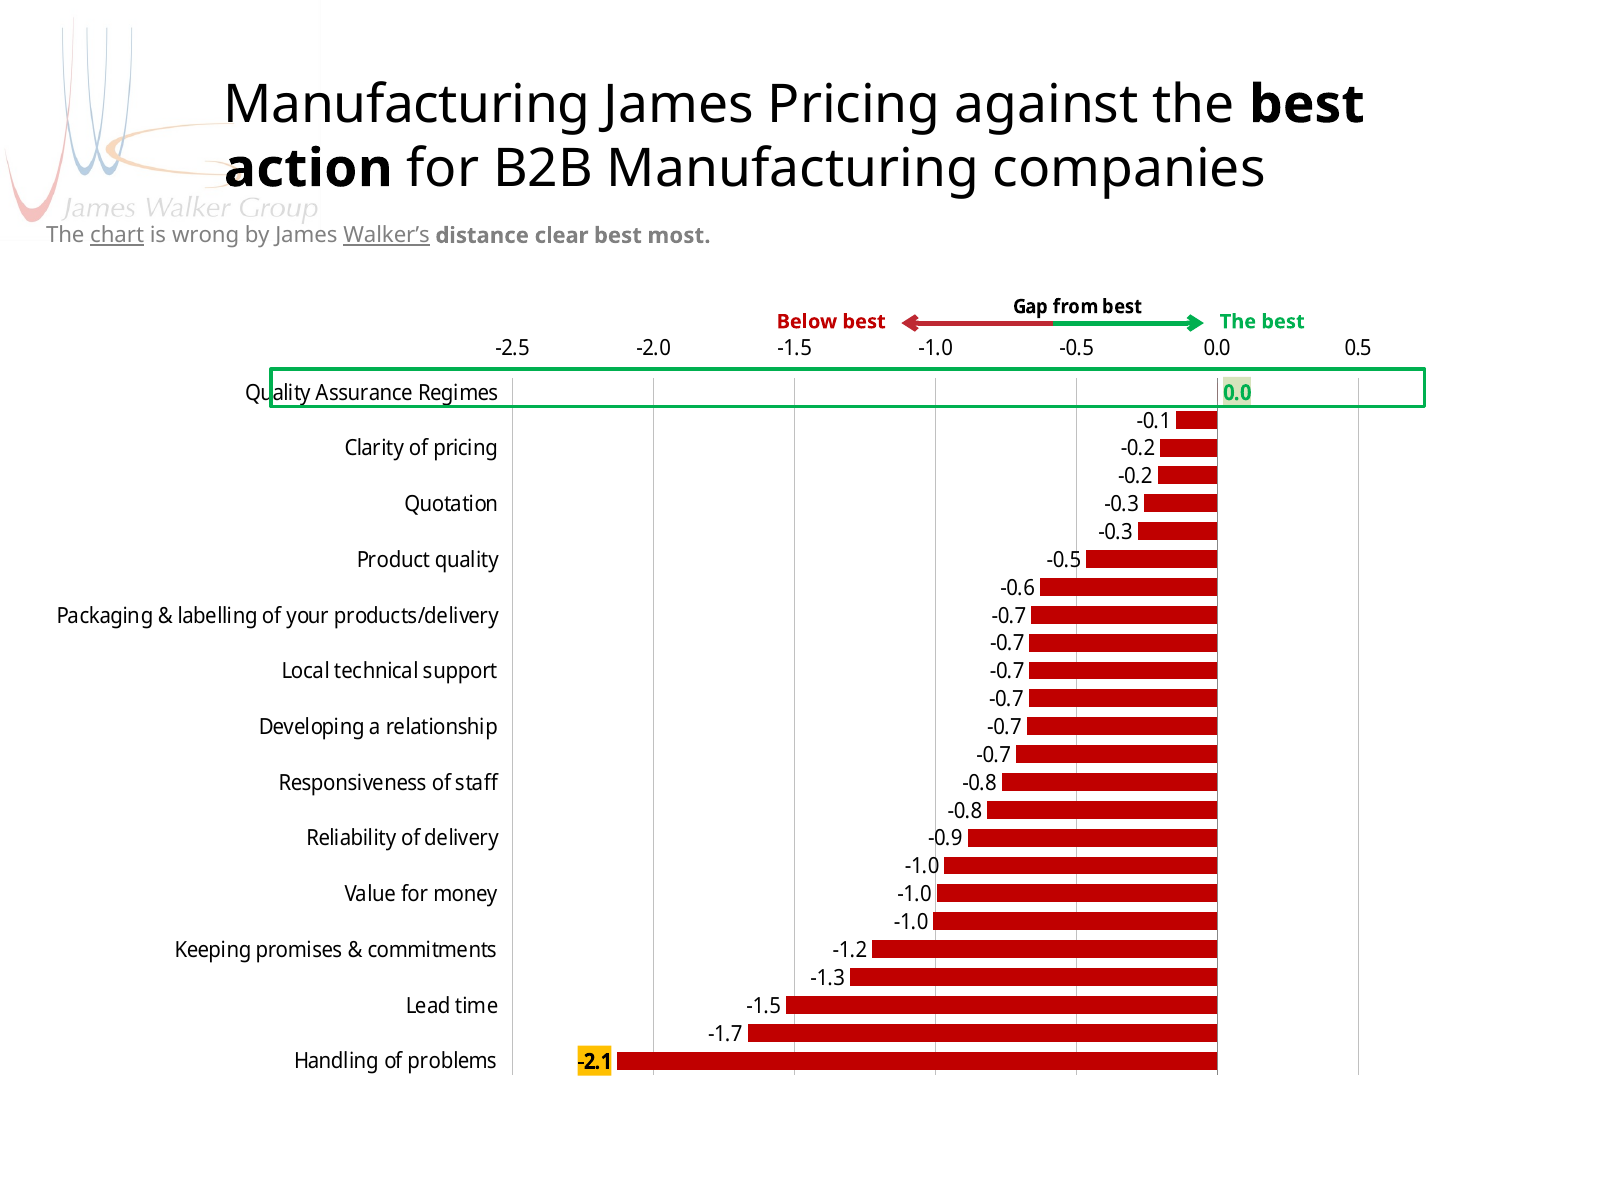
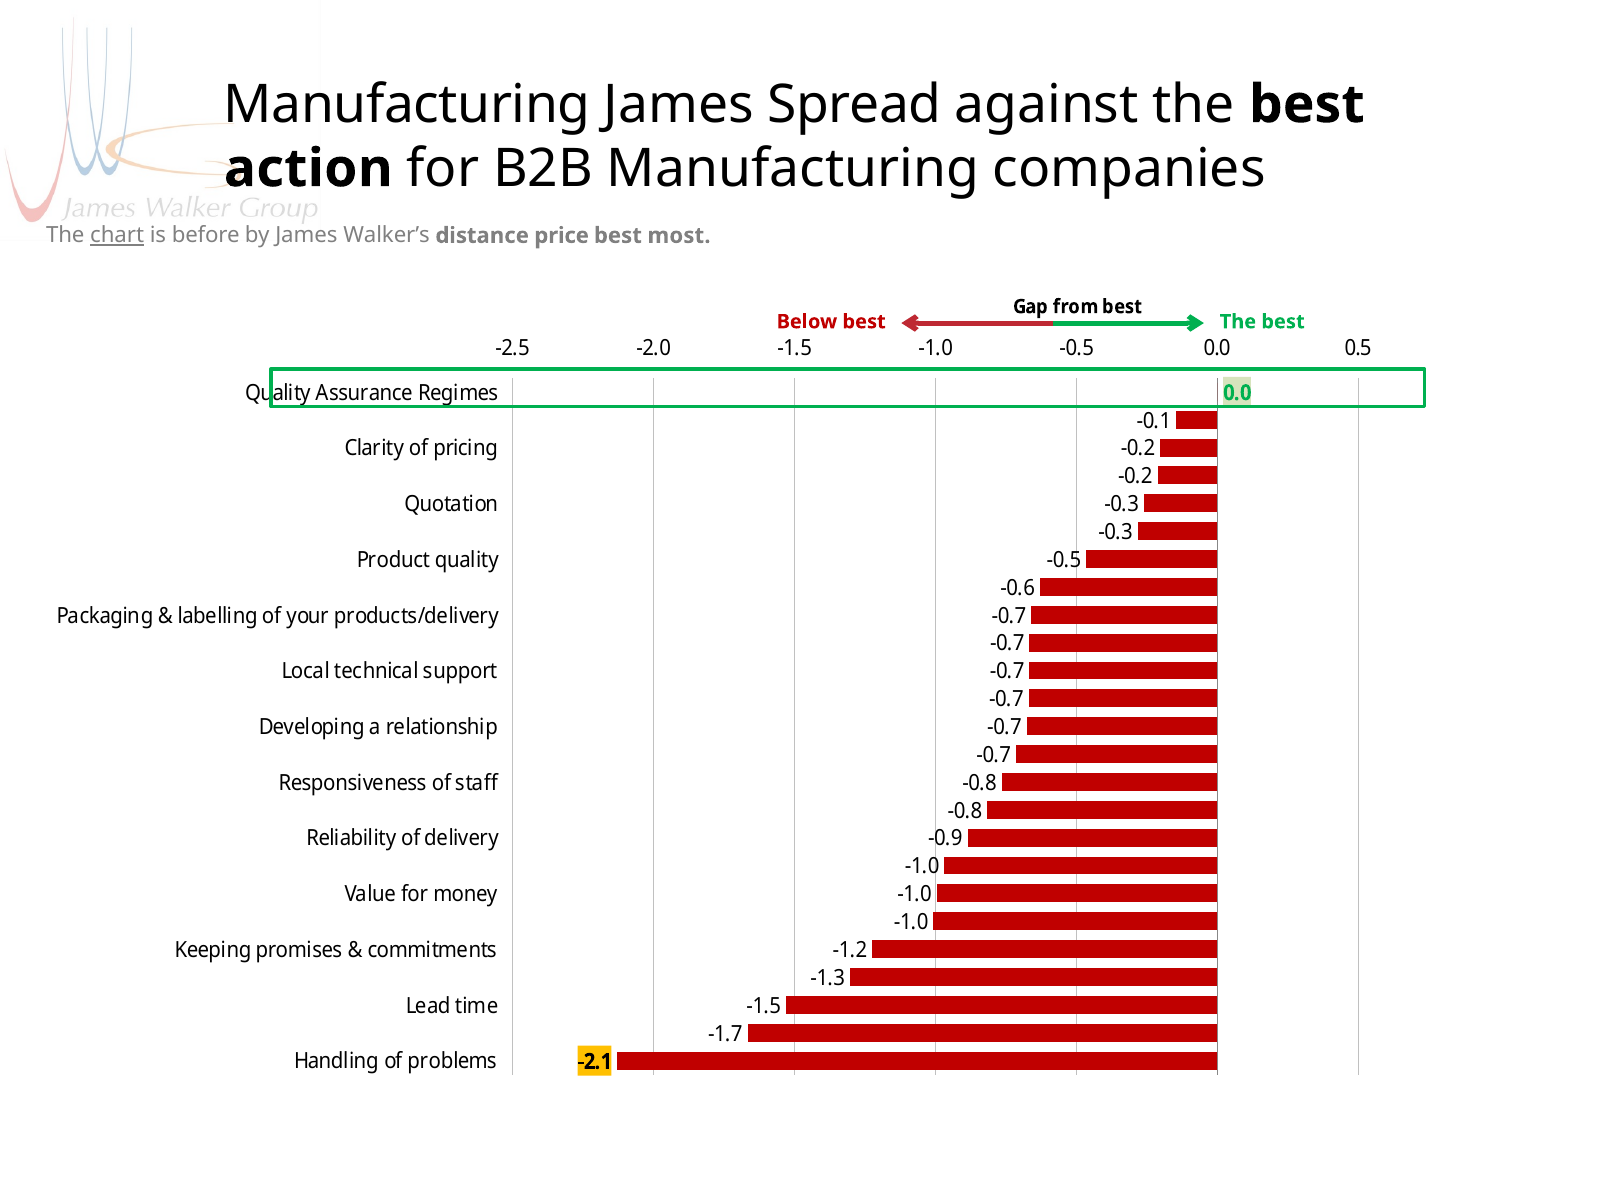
James Pricing: Pricing -> Spread (855, 105)
wrong: wrong -> before (206, 236)
Walker’s underline: present -> none (387, 236)
clear: clear -> price (562, 236)
